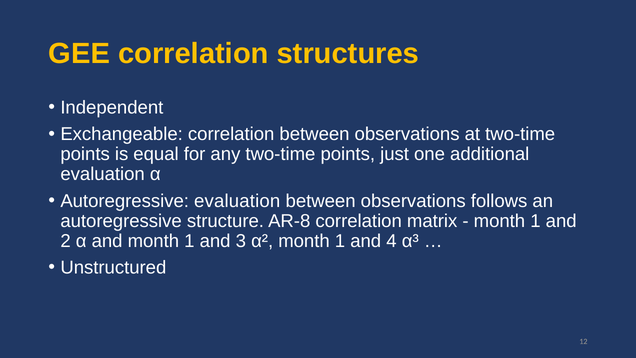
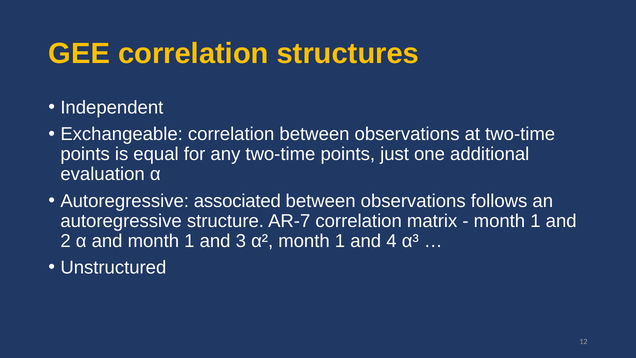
Autoregressive evaluation: evaluation -> associated (237, 201)
AR-8: AR-8 -> AR-7 (289, 221)
